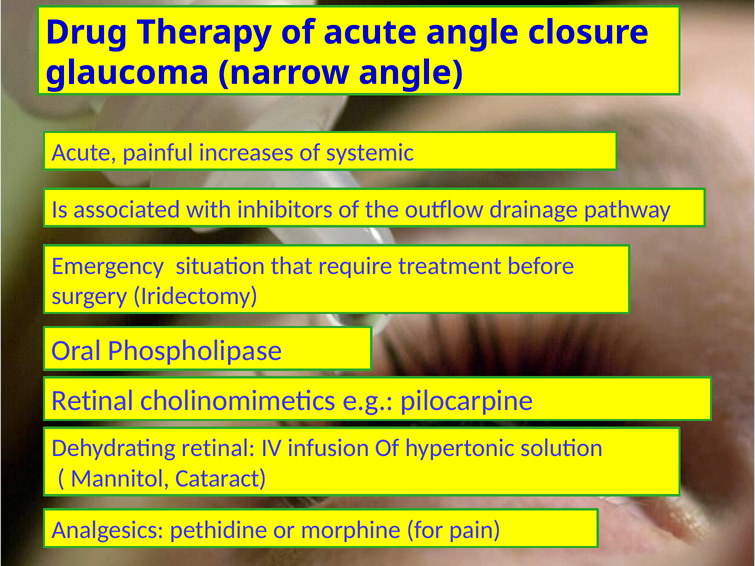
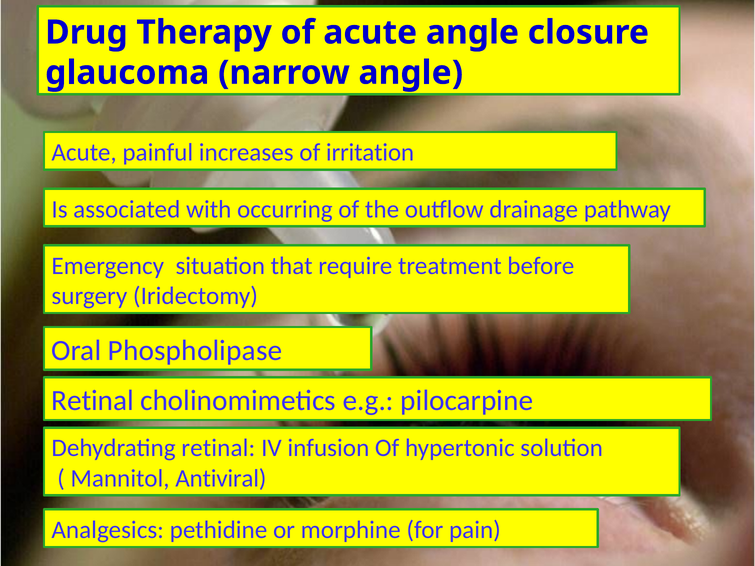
systemic: systemic -> irritation (370, 153)
inhibitors: inhibitors -> occurring (285, 209)
Cataract: Cataract -> Antiviral (221, 479)
